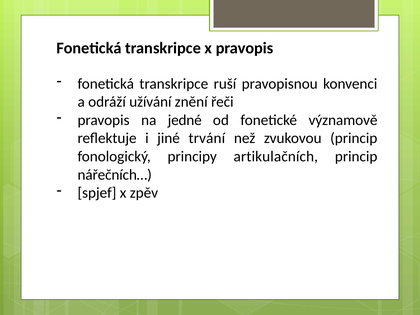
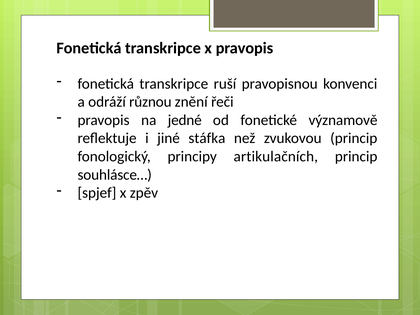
užívání: užívání -> různou (150, 102)
trvání: trvání -> stáfka (207, 138)
nářečních…: nářečních… -> souhlásce… (115, 175)
